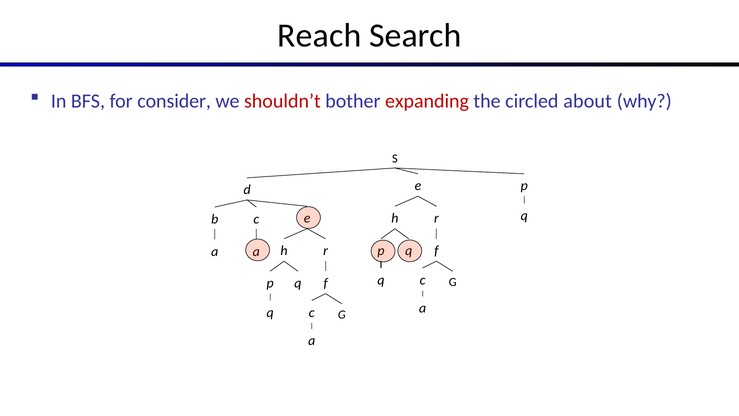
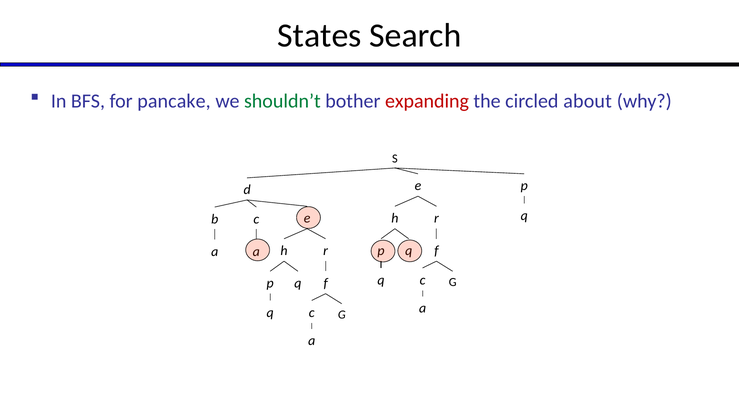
Reach: Reach -> States (320, 35)
consider: consider -> pancake (174, 101)
shouldn’t colour: red -> green (282, 101)
